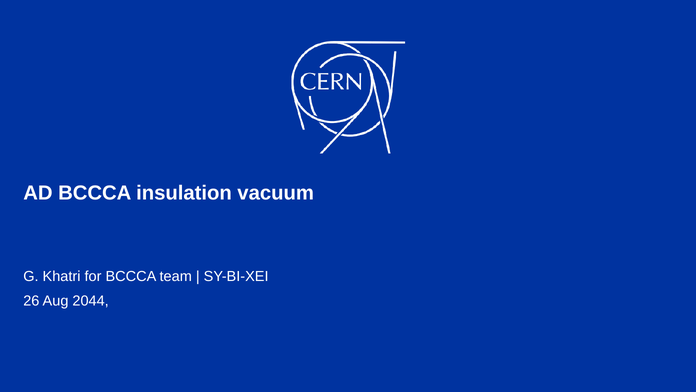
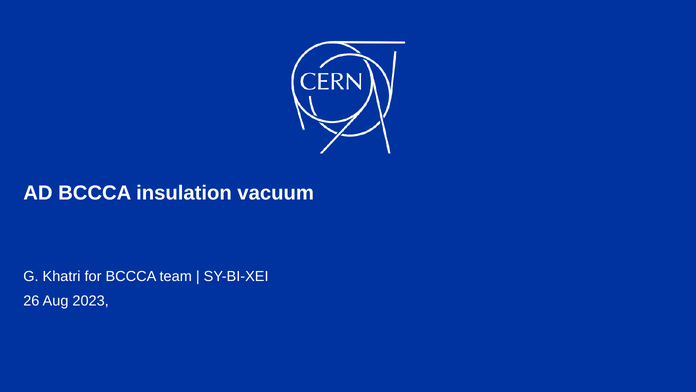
2044: 2044 -> 2023 (91, 301)
